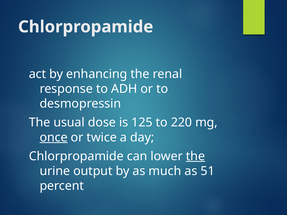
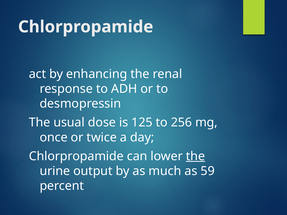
220: 220 -> 256 (181, 123)
once underline: present -> none (54, 137)
51: 51 -> 59 (208, 171)
